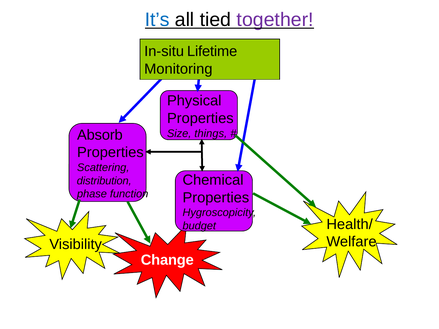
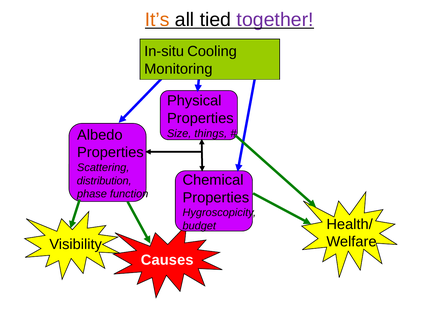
It’s colour: blue -> orange (157, 20)
Lifetime: Lifetime -> Cooling (212, 52)
Absorb: Absorb -> Albedo (100, 135)
Change: Change -> Causes (167, 260)
